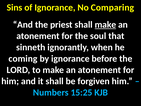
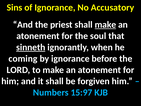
Comparing: Comparing -> Accusatory (113, 7)
sinneth underline: none -> present (31, 47)
15:25: 15:25 -> 15:97 (81, 92)
